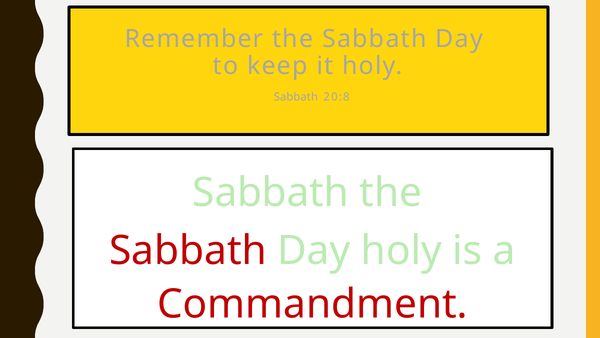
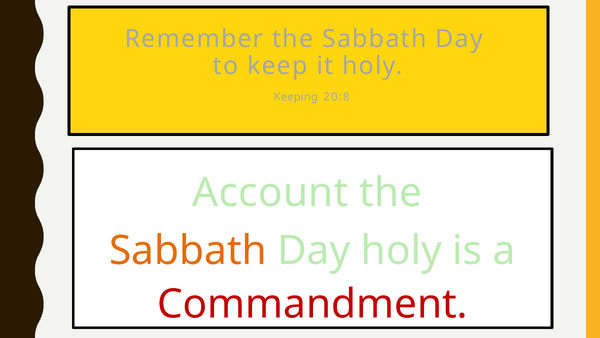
Sabbath: Sabbath -> Keeping (296, 97)
Sabbath: Sabbath -> Account (270, 192)
Sabbath colour: red -> orange (188, 250)
